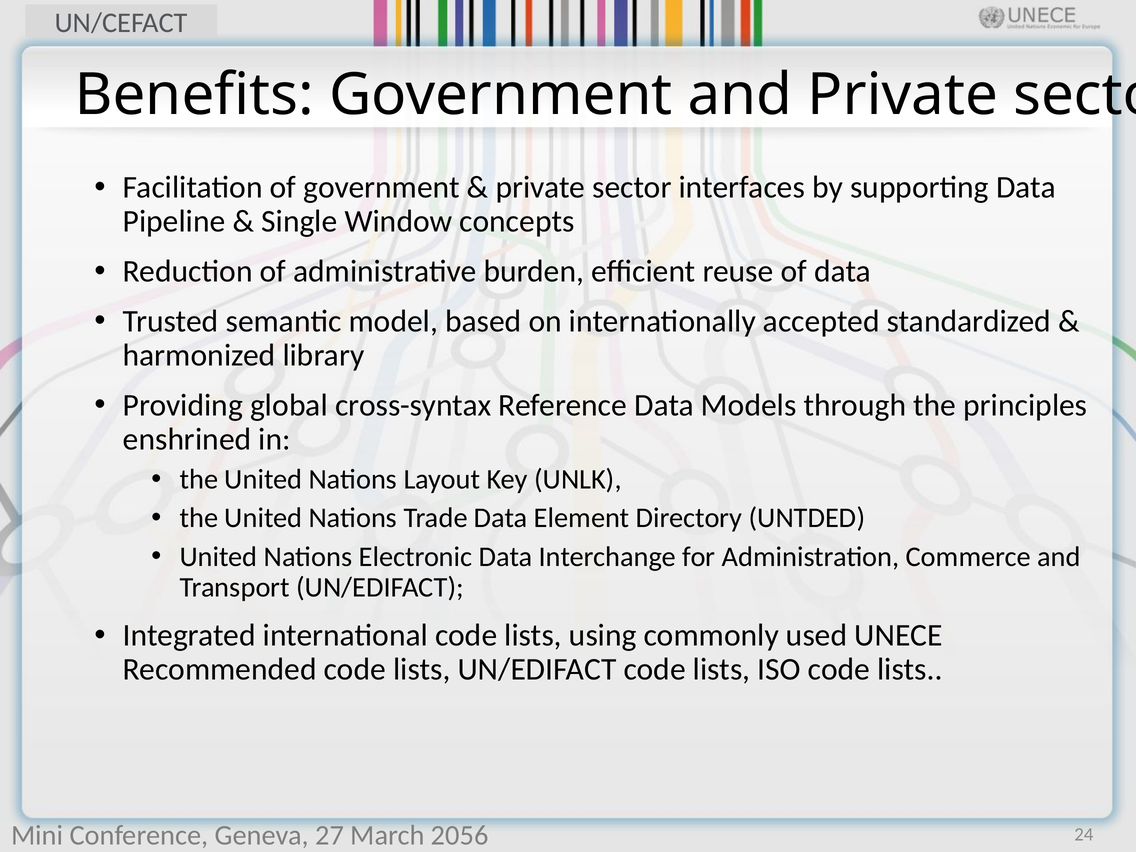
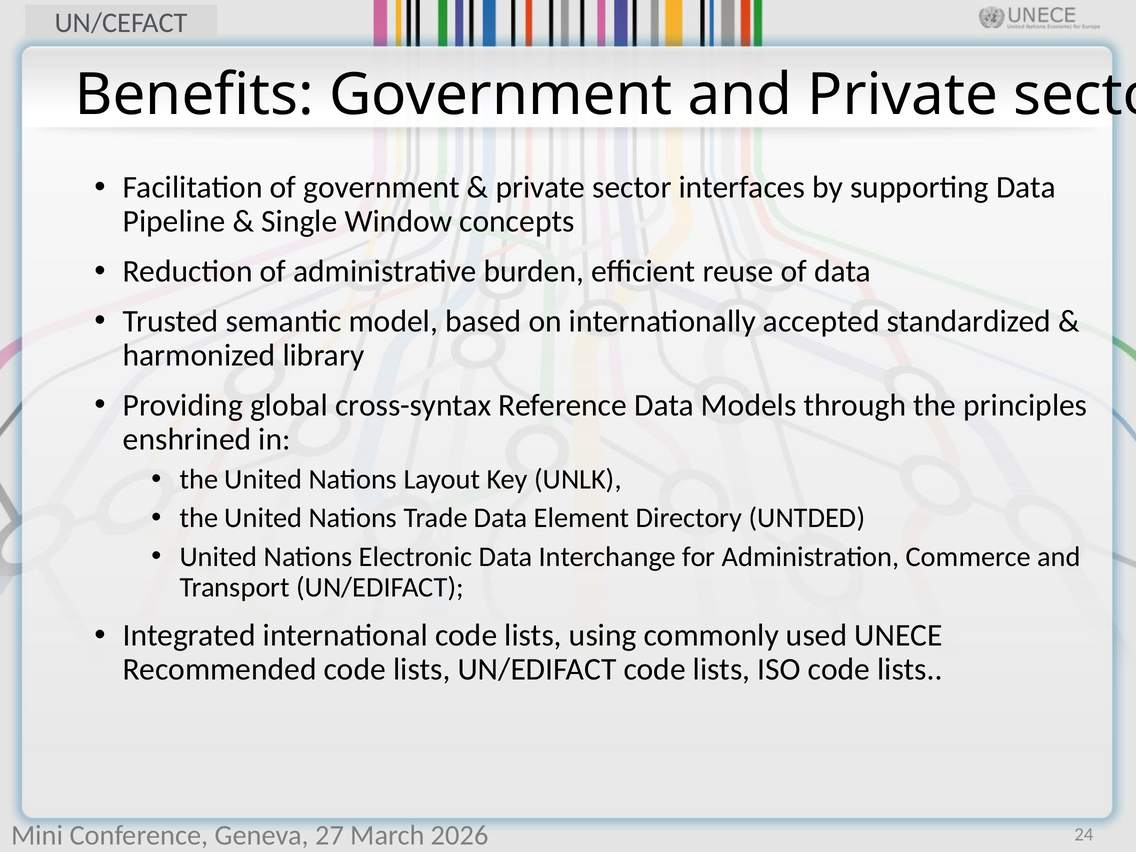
2056: 2056 -> 2026 (460, 836)
